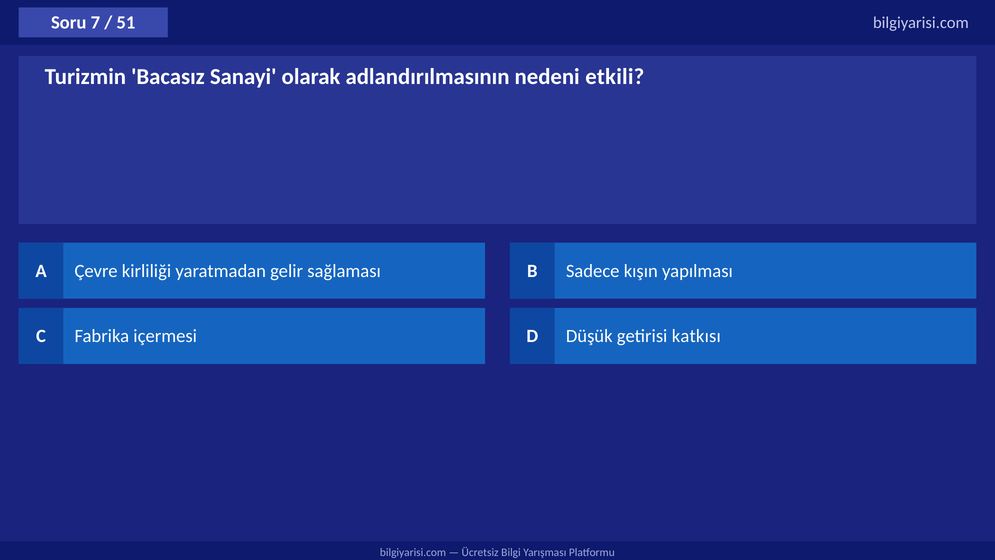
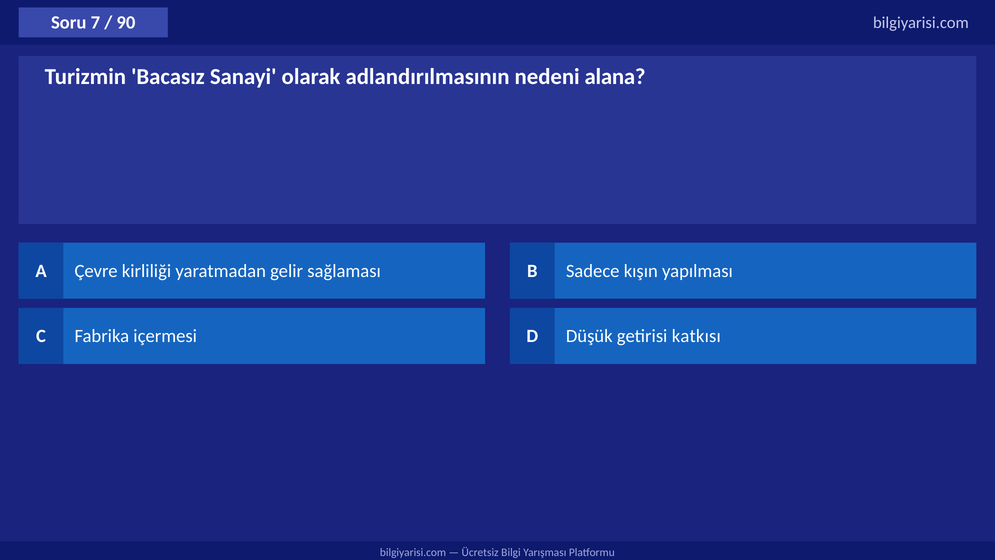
51: 51 -> 90 (126, 23)
etkili: etkili -> alana (615, 77)
